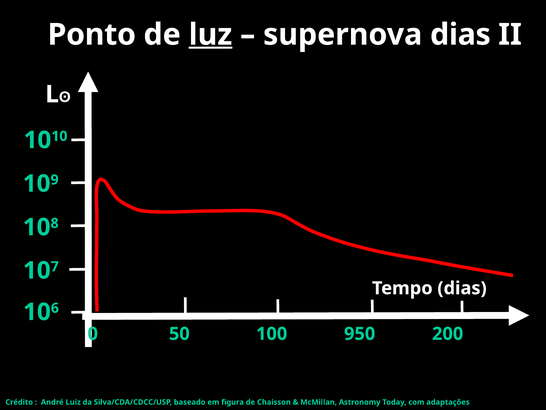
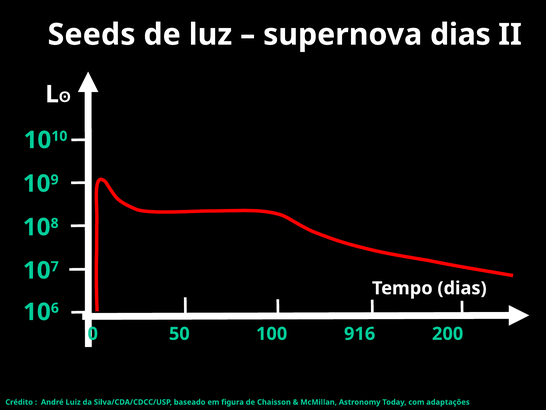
Ponto: Ponto -> Seeds (92, 35)
luz underline: present -> none (210, 35)
950: 950 -> 916 (360, 333)
